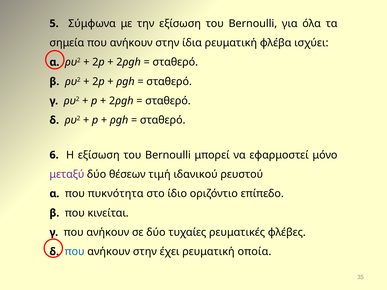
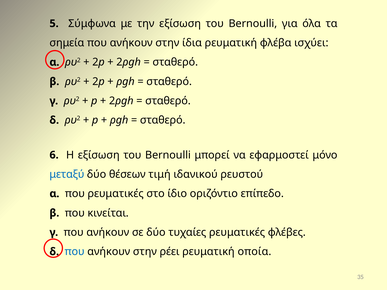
μεταξύ colour: purple -> blue (67, 174)
που πυκνότητα: πυκνότητα -> ρευματικές (116, 194)
έχει: έχει -> ρέει (170, 252)
